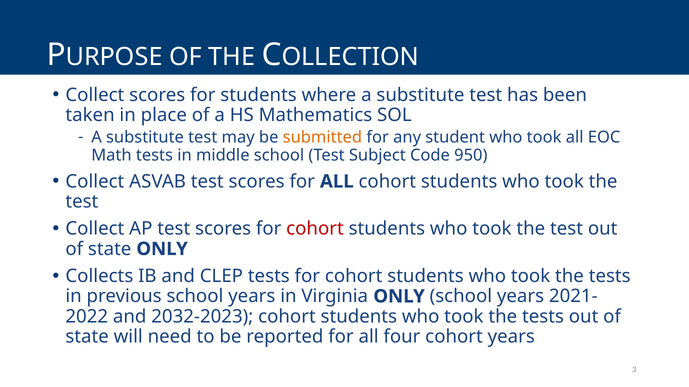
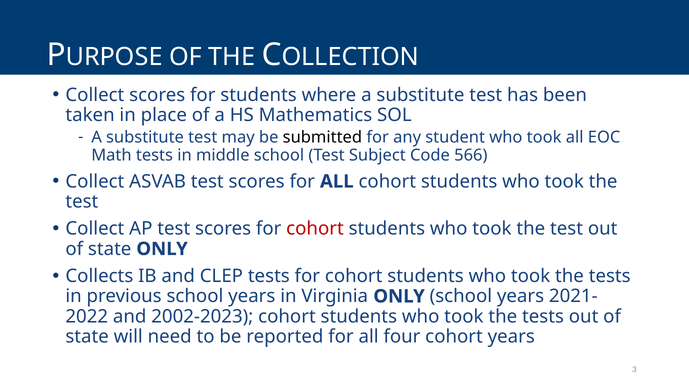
submitted colour: orange -> black (322, 138)
950: 950 -> 566 (471, 156)
2032-2023: 2032-2023 -> 2002-2023 (202, 317)
